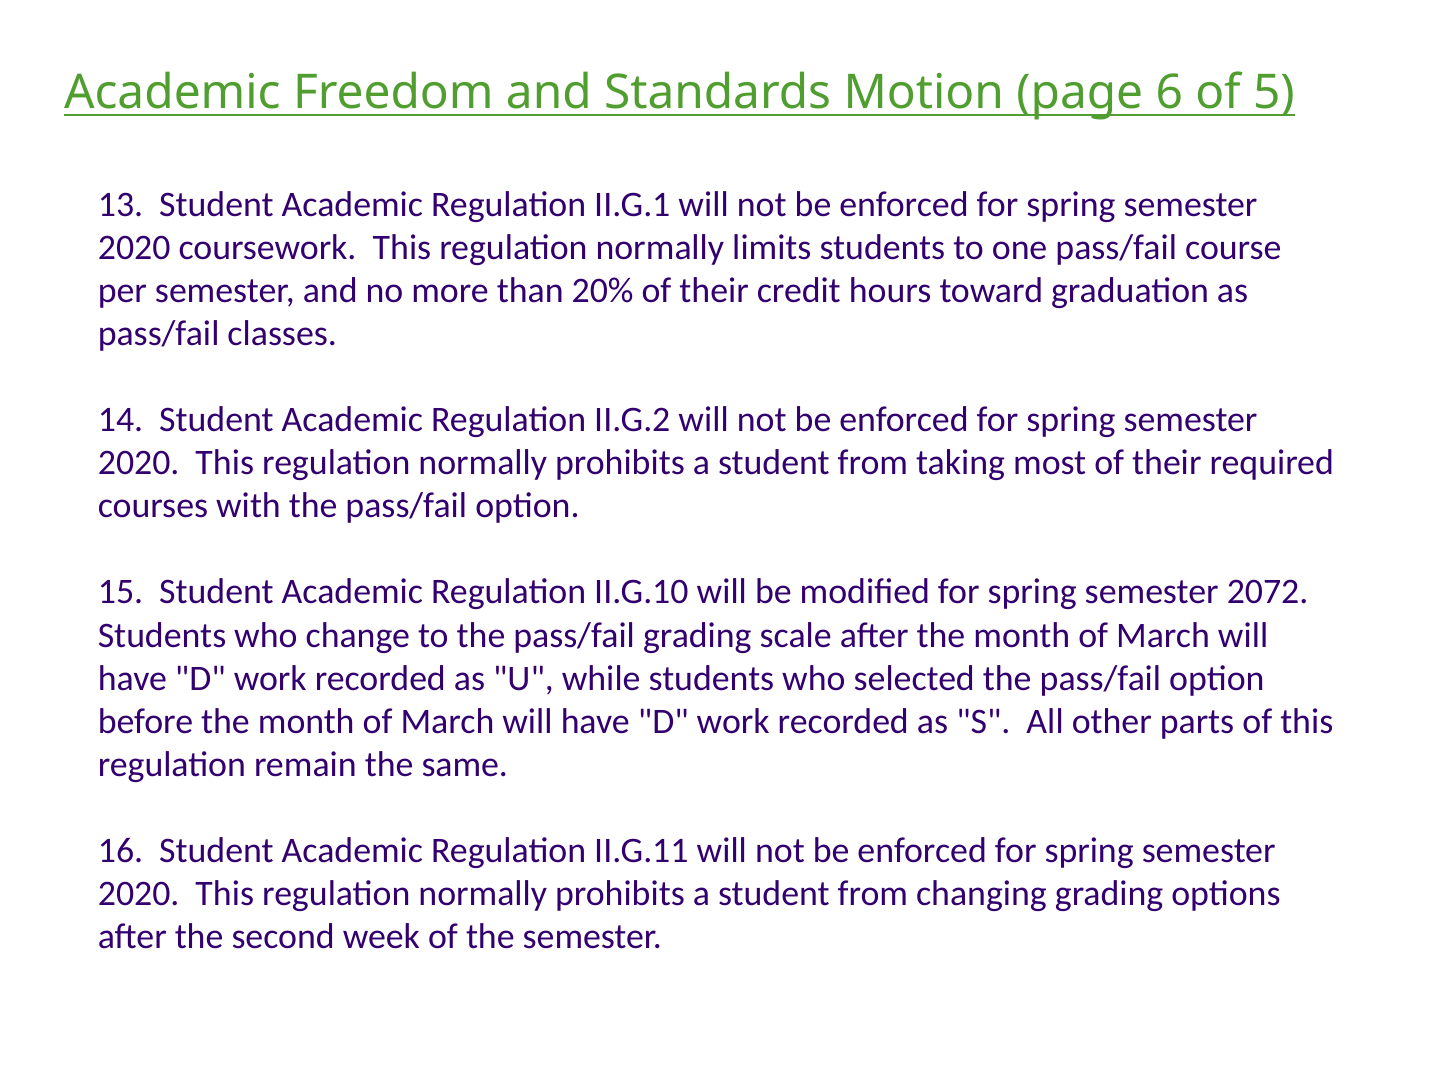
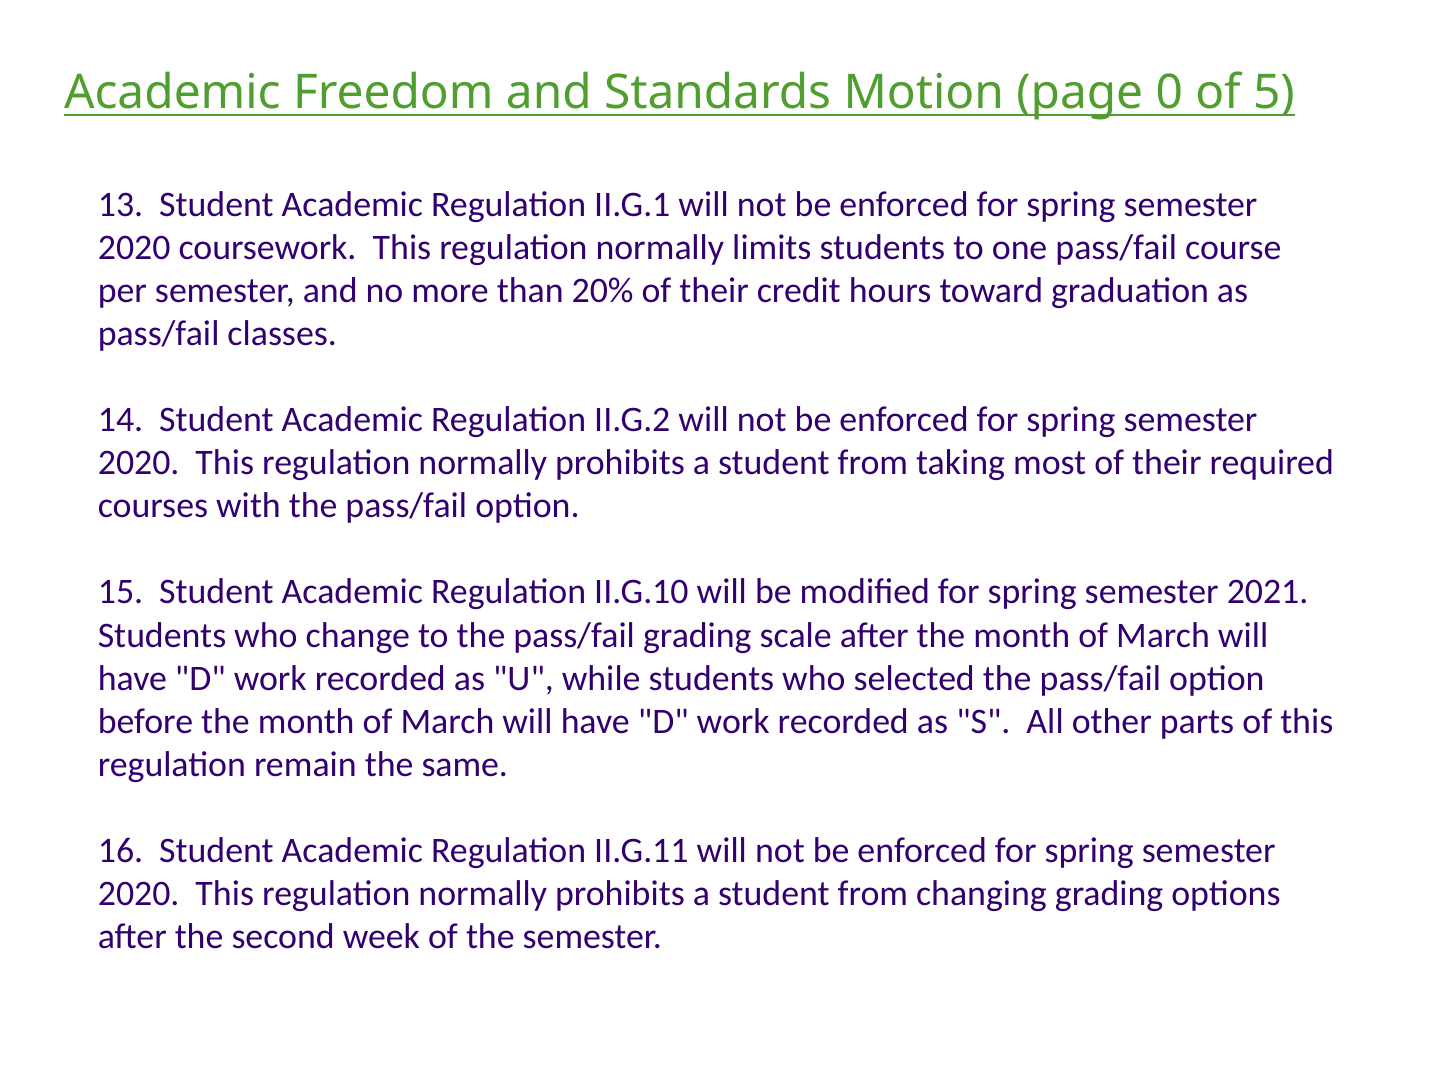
6: 6 -> 0 (1169, 93)
2072: 2072 -> 2021 (1268, 592)
